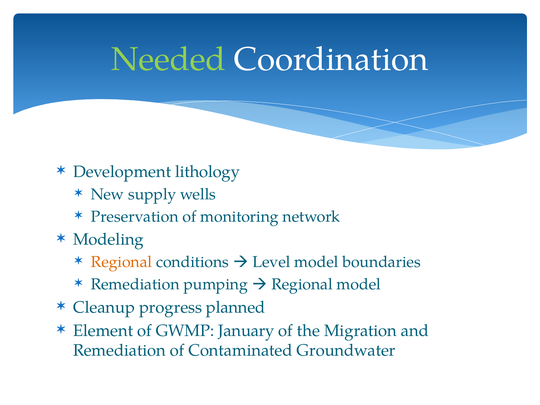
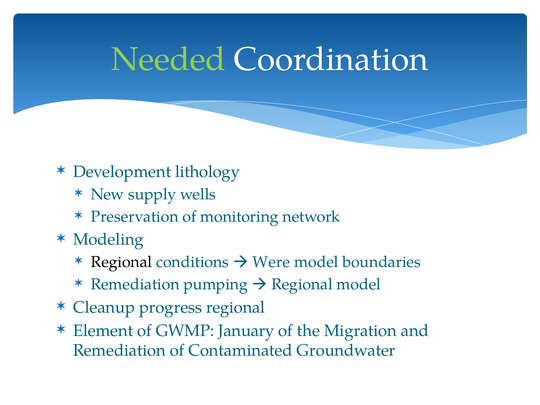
Regional colour: orange -> black (122, 262)
Level: Level -> Were (271, 262)
progress planned: planned -> regional (236, 307)
